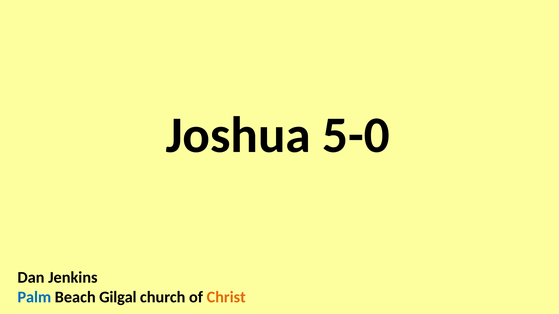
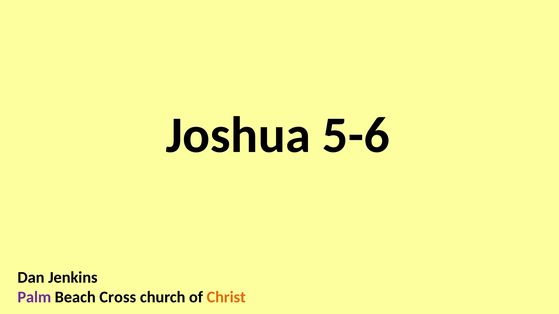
5-0: 5-0 -> 5-6 (356, 135)
Palm colour: blue -> purple (34, 297)
Gilgal: Gilgal -> Cross (118, 297)
